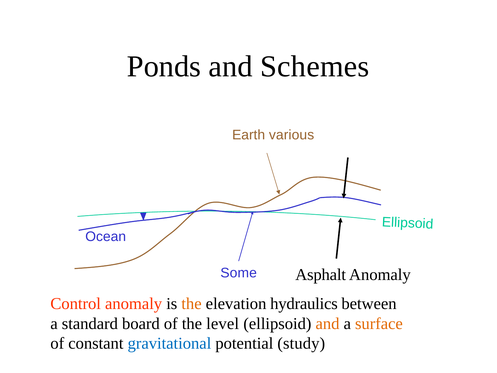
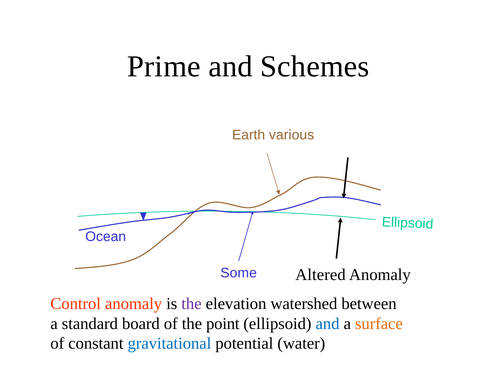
Ponds: Ponds -> Prime (164, 66)
Asphalt: Asphalt -> Altered (320, 274)
the colour: orange -> purple (192, 303)
hydraulics: hydraulics -> watershed (304, 303)
level: level -> point (223, 323)
and colour: orange -> blue (328, 323)
study: study -> water (301, 343)
